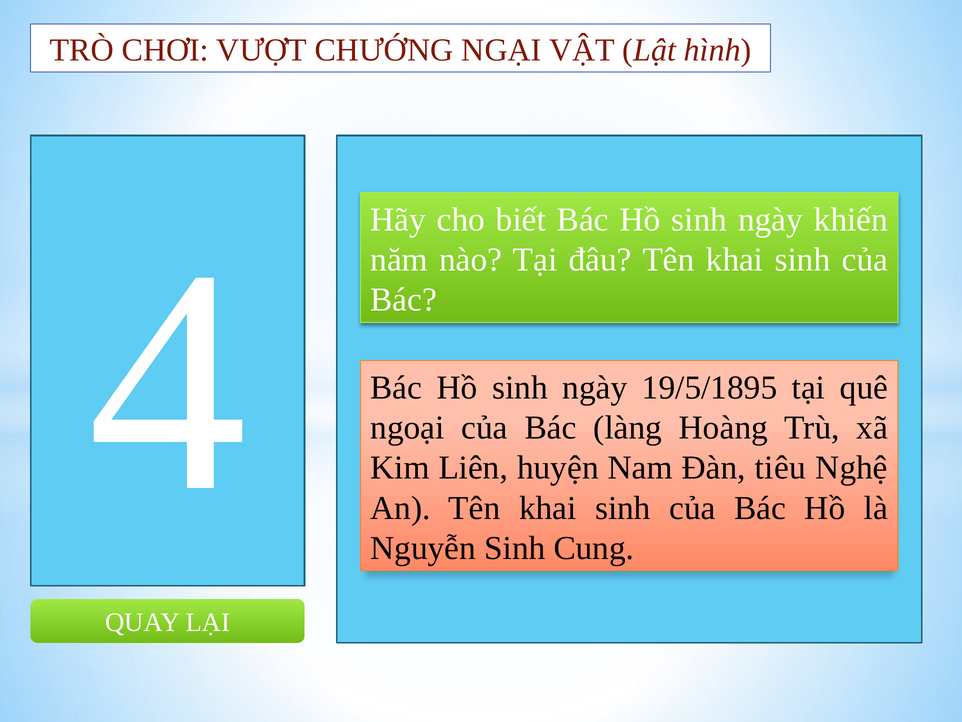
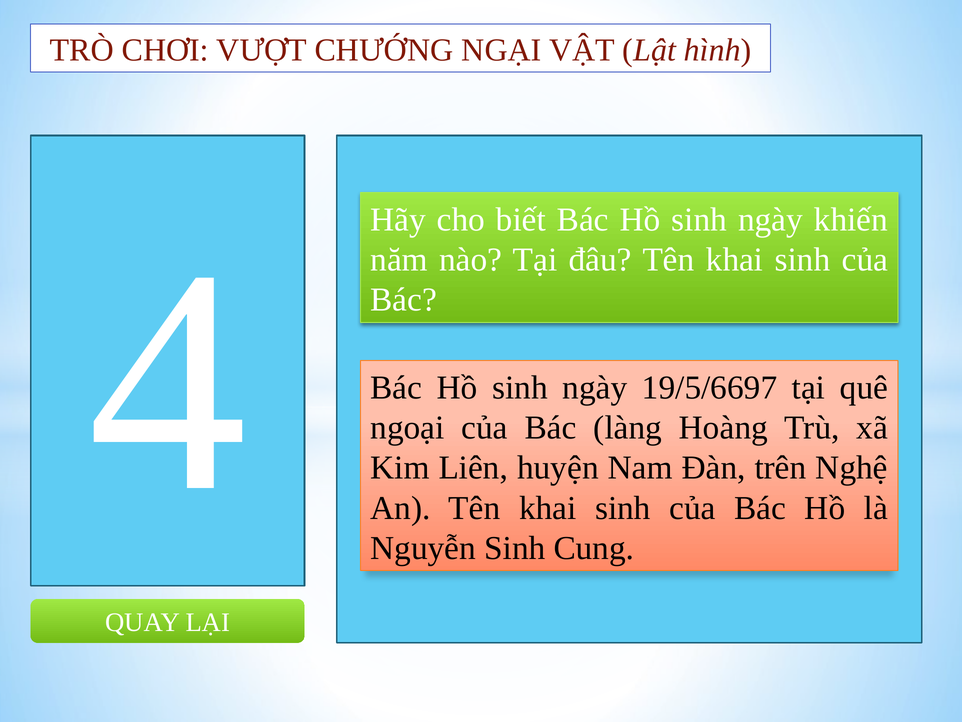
19/5/1895: 19/5/1895 -> 19/5/6697 (710, 387)
tiêu: tiêu -> trên (781, 468)
